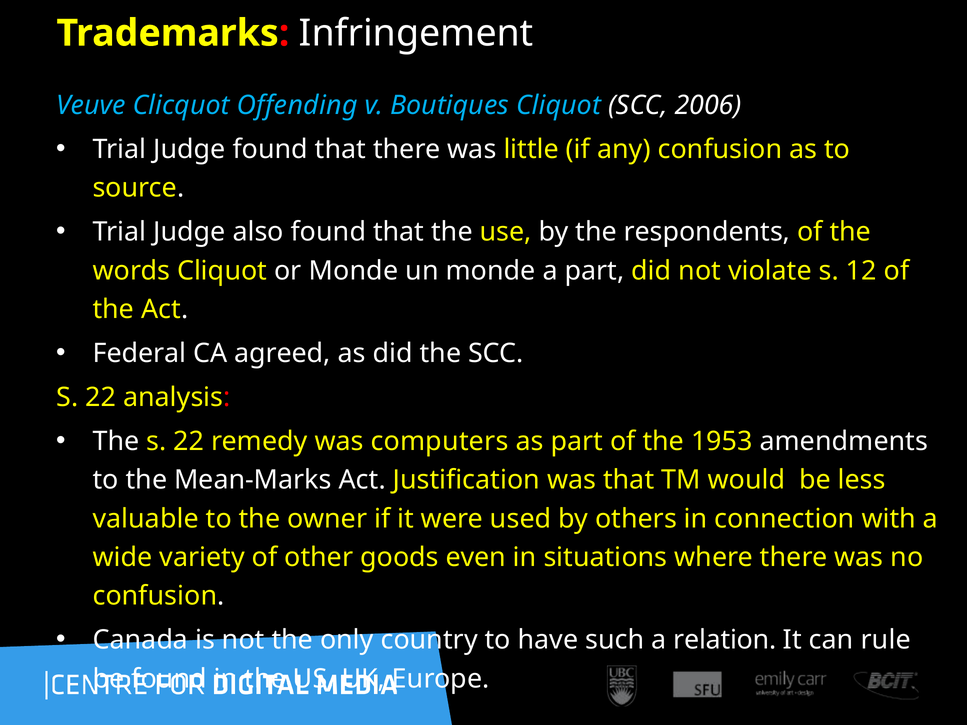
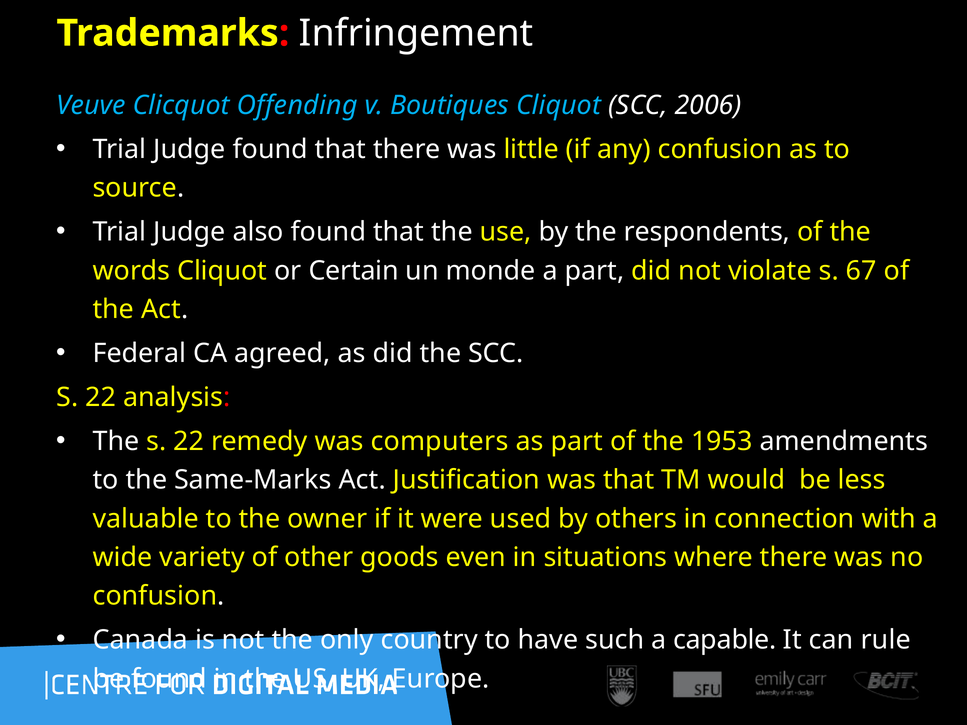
or Monde: Monde -> Certain (354, 271)
12: 12 -> 67 (861, 271)
Mean-Marks: Mean-Marks -> Same-Marks (253, 480)
relation: relation -> capable (725, 640)
